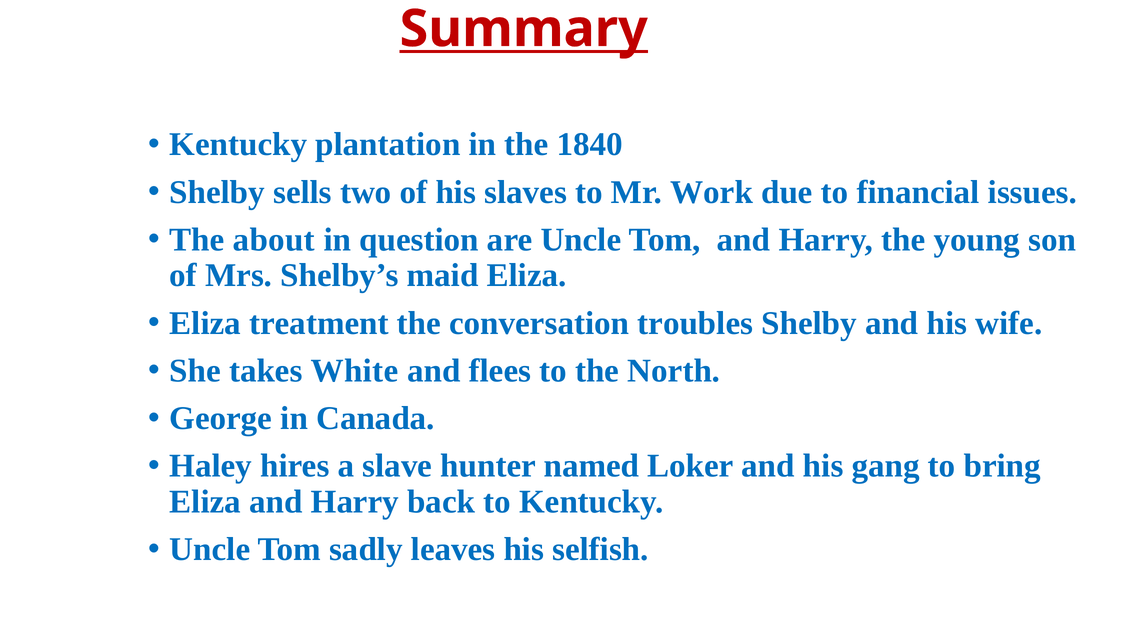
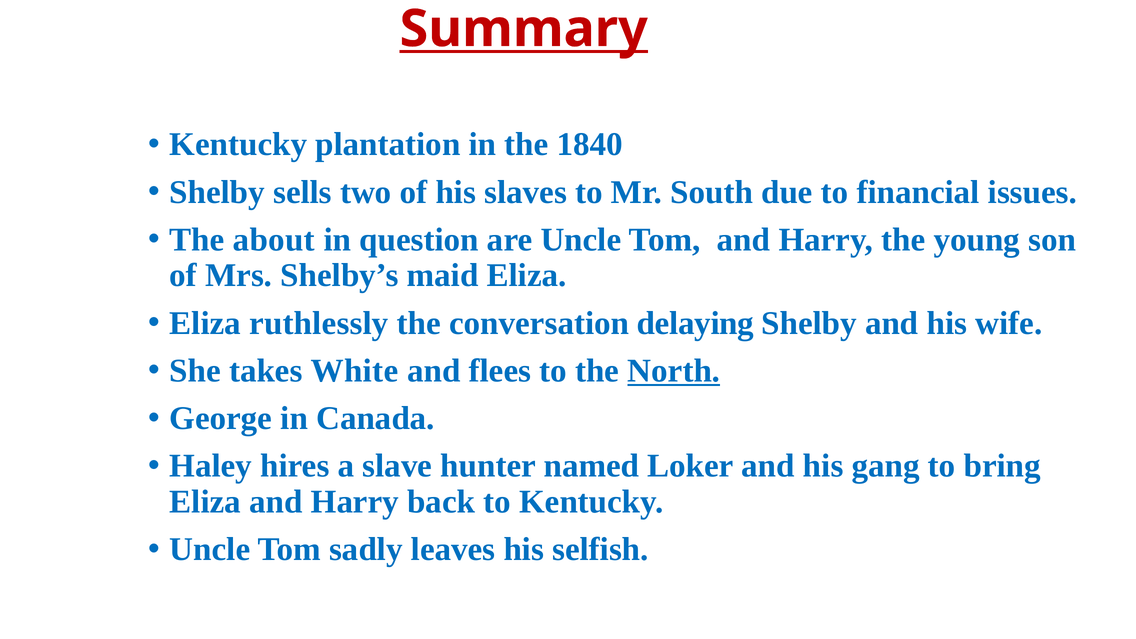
Work: Work -> South (712, 192)
treatment: treatment -> ruthlessly (319, 323)
troubles: troubles -> delaying (695, 323)
North underline: none -> present (674, 371)
